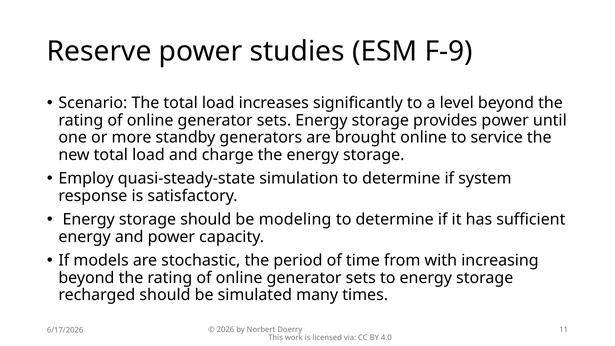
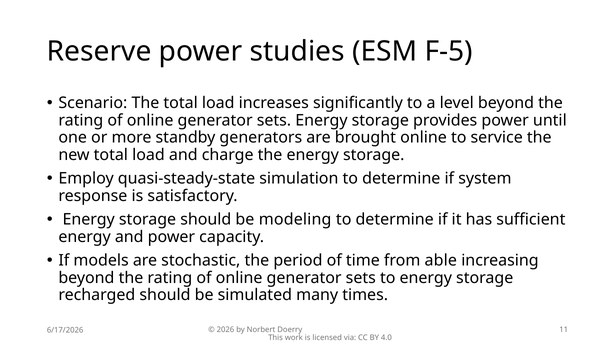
F-9: F-9 -> F-5 (449, 52)
with: with -> able (441, 260)
